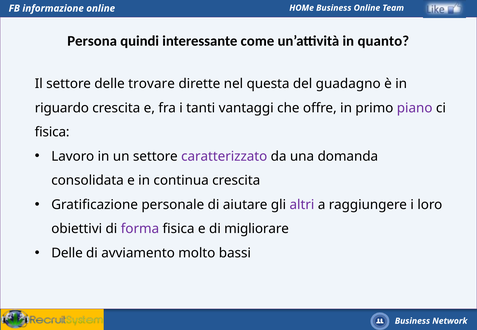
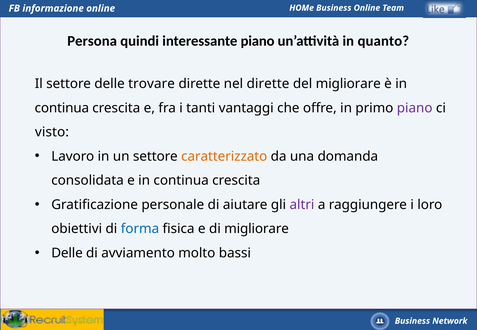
interessante come: come -> piano (258, 41)
nel questa: questa -> dirette (268, 84)
del guadagno: guadagno -> migliorare (348, 84)
riguardo: riguardo -> continua (62, 108)
fisica: fisica -> visto (52, 132)
caratterizzato colour: purple -> orange (224, 156)
forma colour: purple -> blue (140, 229)
